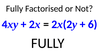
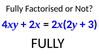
6: 6 -> 3 (93, 24)
